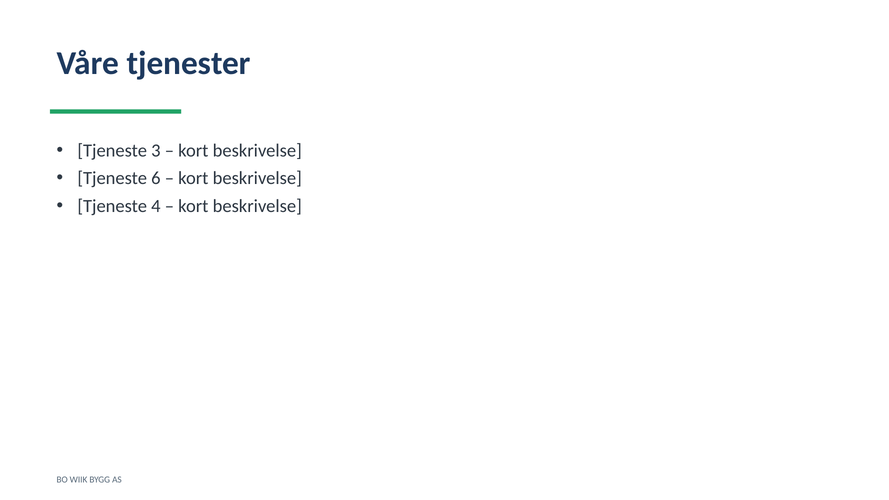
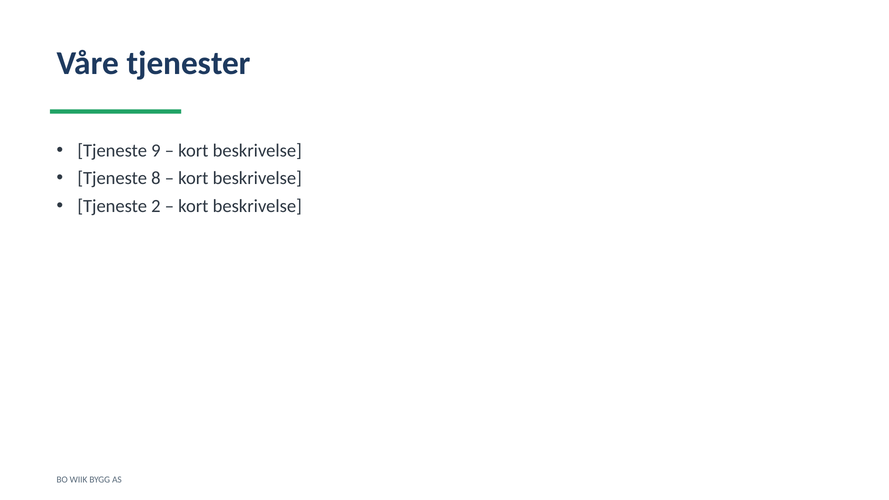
3: 3 -> 9 (156, 151)
6: 6 -> 8 (156, 178)
4: 4 -> 2 (156, 206)
